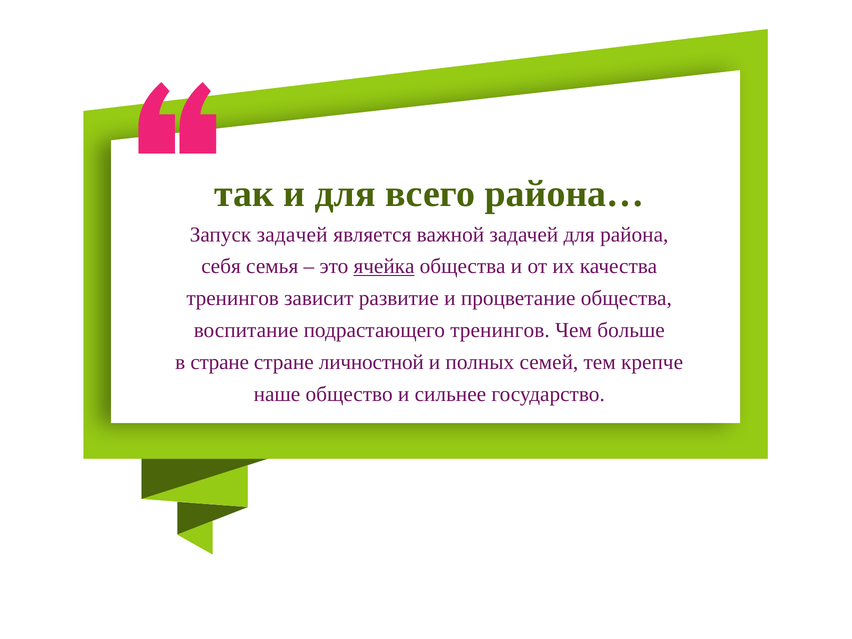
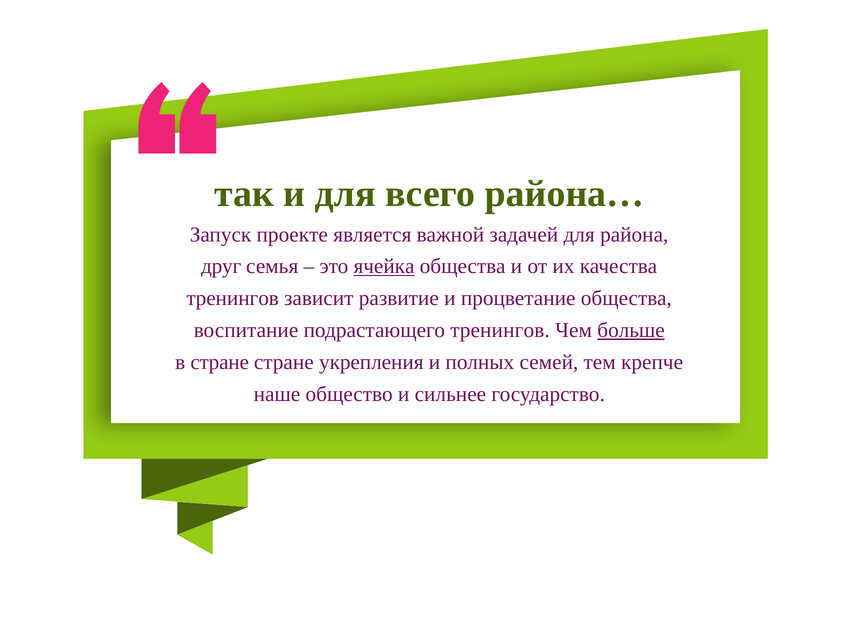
Запуск задачей: задачей -> проекте (292, 235)
себя: себя -> друг (221, 266)
больше underline: none -> present (631, 330)
личностной: личностной -> укрепления (371, 362)
